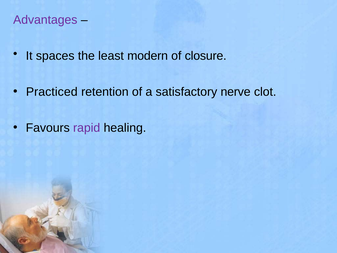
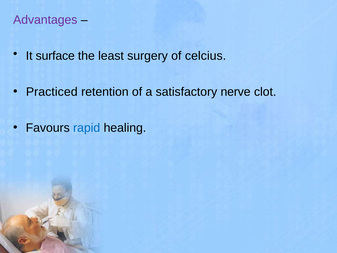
spaces: spaces -> surface (55, 56)
modern: modern -> surgery (148, 56)
closure: closure -> celcius (206, 56)
rapid colour: purple -> blue (87, 128)
